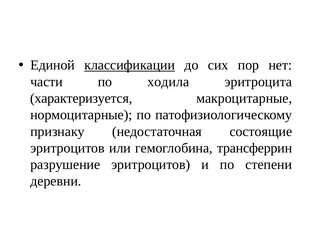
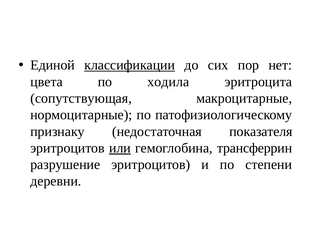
части: части -> цвета (47, 82)
характеризуется: характеризуется -> сопутствующая (81, 98)
состоящие: состоящие -> показателя (261, 132)
или underline: none -> present (120, 148)
